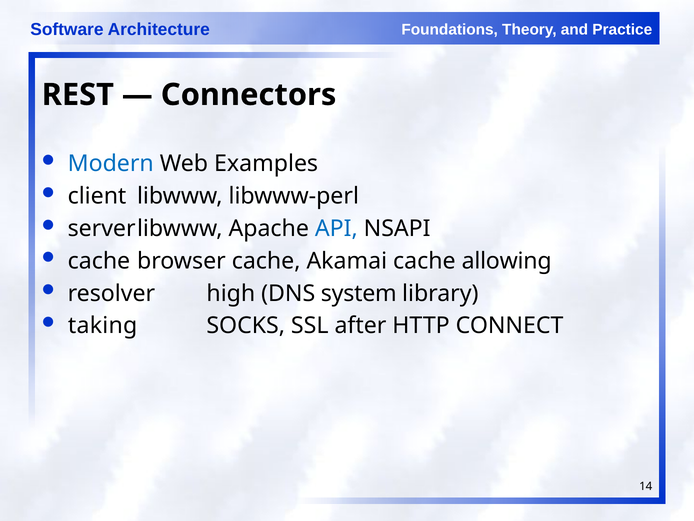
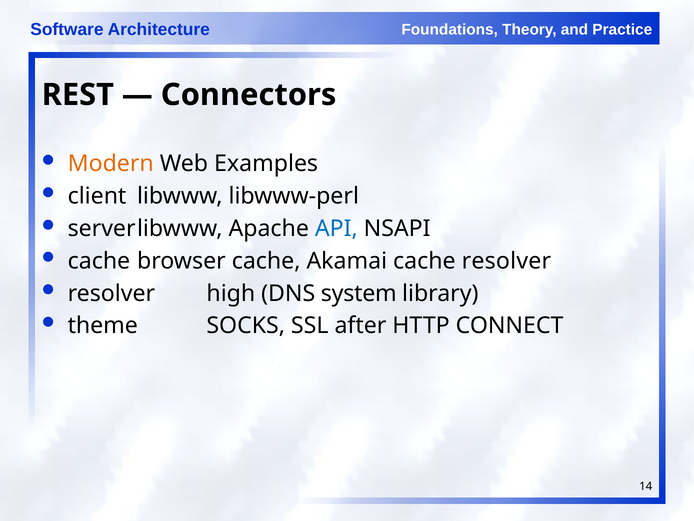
Modern colour: blue -> orange (111, 164)
cache allowing: allowing -> resolver (506, 261)
taking: taking -> theme (103, 325)
